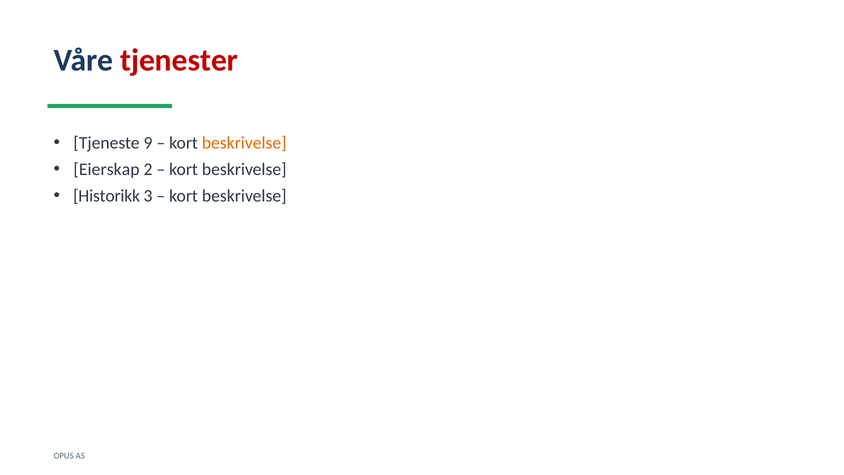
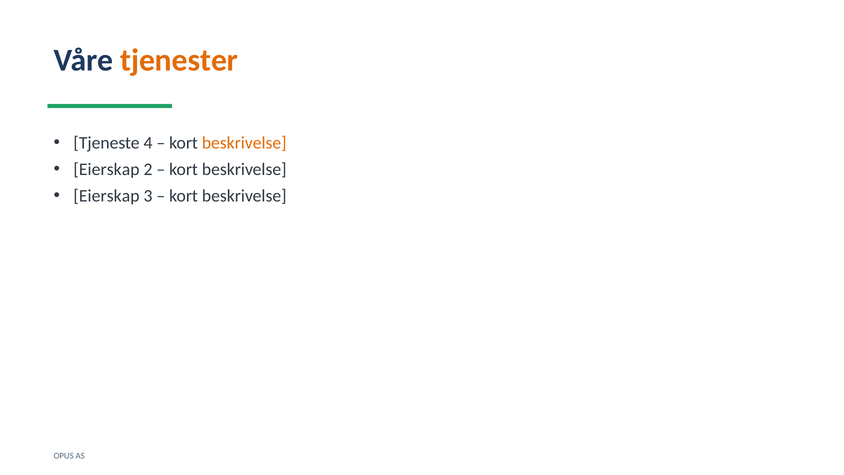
tjenester colour: red -> orange (179, 60)
9: 9 -> 4 (148, 143)
Historikk: Historikk -> Eierskap (107, 196)
